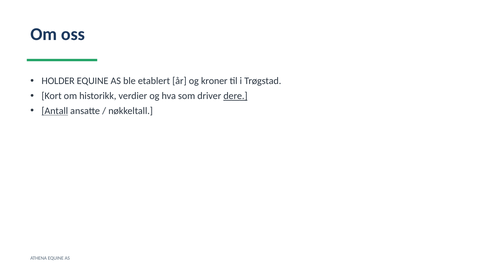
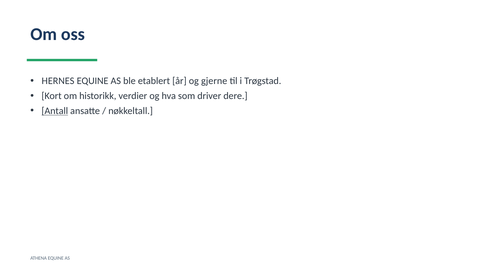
HOLDER: HOLDER -> HERNES (58, 81)
kroner: kroner -> gjerne (214, 81)
dere underline: present -> none (235, 96)
